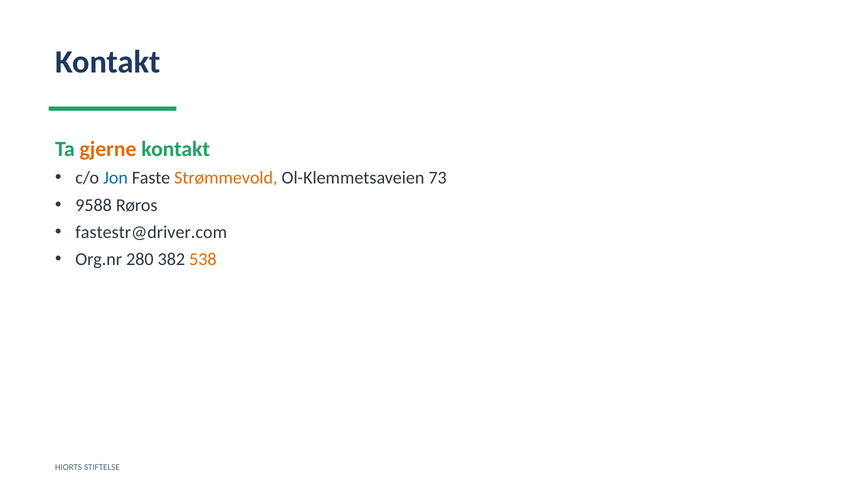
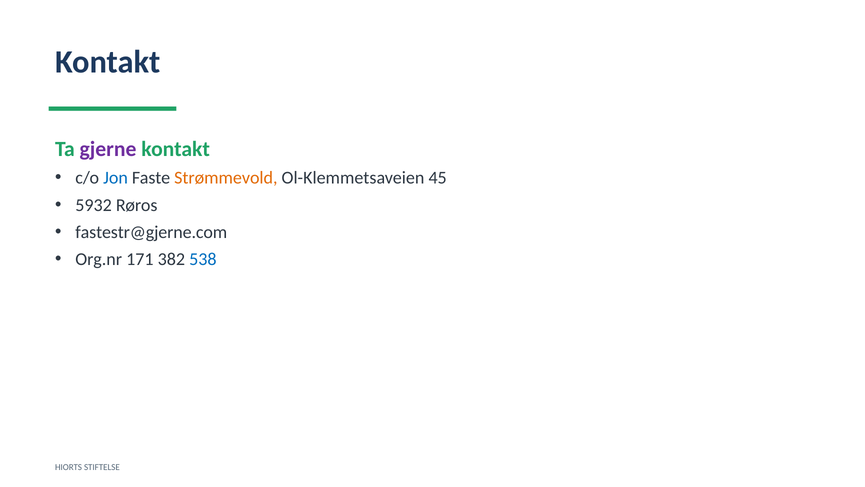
gjerne colour: orange -> purple (108, 149)
73: 73 -> 45 (438, 178)
9588: 9588 -> 5932 (94, 205)
fastestr@driver.com: fastestr@driver.com -> fastestr@gjerne.com (151, 232)
280: 280 -> 171 (140, 259)
538 colour: orange -> blue (203, 259)
